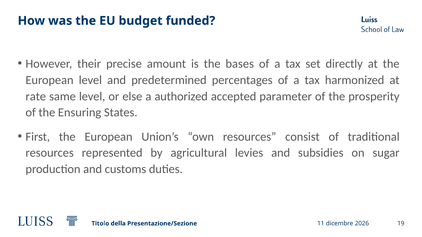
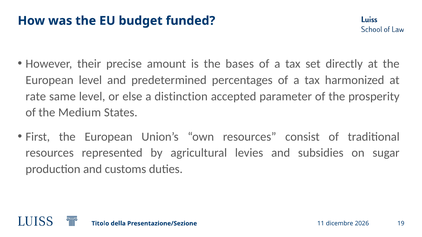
authorized: authorized -> distinction (181, 96)
Ensuring: Ensuring -> Medium (80, 113)
